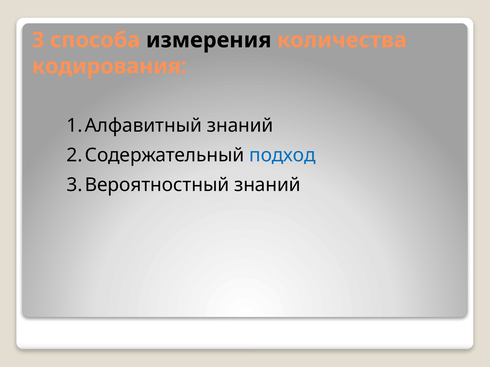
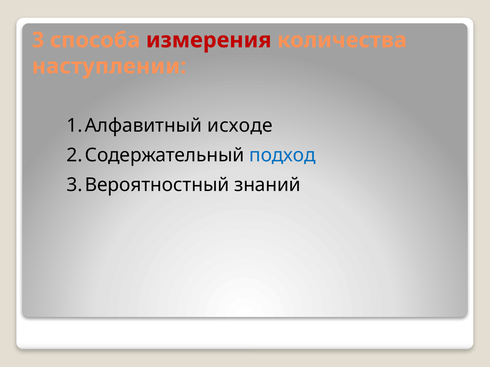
измерения colour: black -> red (209, 40)
кодирования: кодирования -> наступлении (109, 66)
знаний: знаний -> исходе (240, 126)
